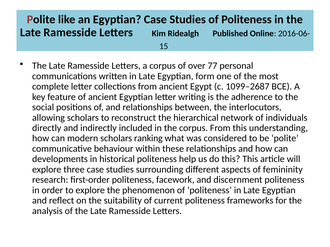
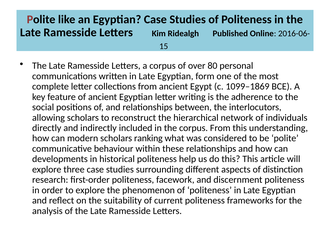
77: 77 -> 80 (212, 66)
1099–2687: 1099–2687 -> 1099–1869 (248, 87)
femininity: femininity -> distinction (283, 170)
